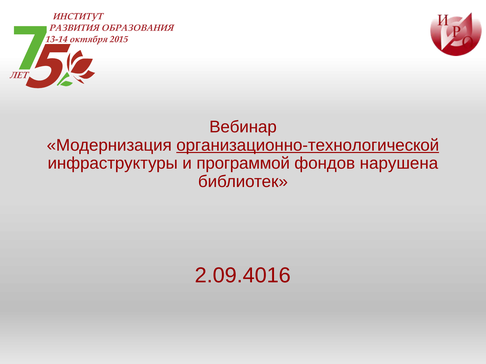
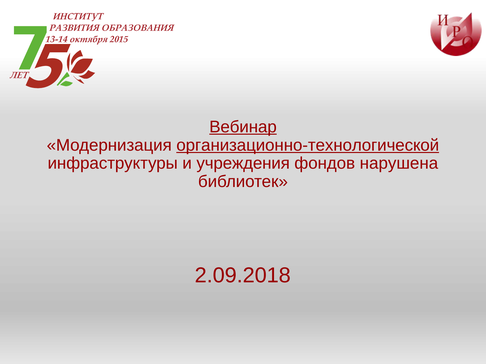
Вебинар underline: none -> present (243, 127)
программой: программой -> учреждения (243, 164)
2.09.4016: 2.09.4016 -> 2.09.2018 (243, 276)
